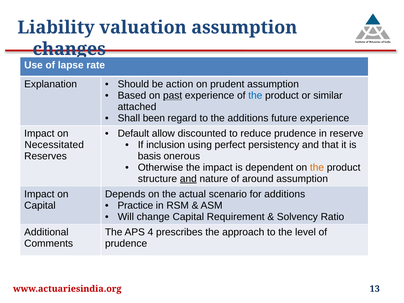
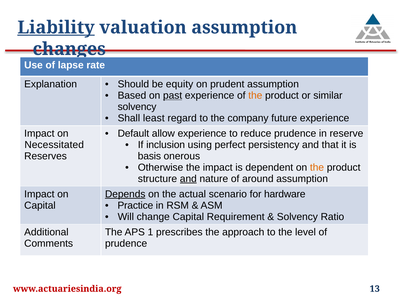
Liability underline: none -> present (56, 27)
action: action -> equity (180, 84)
the colour: blue -> orange (255, 95)
attached: attached -> solvency (137, 107)
been: been -> least (154, 118)
the additions: additions -> company (248, 118)
allow discounted: discounted -> experience (202, 133)
Depends underline: none -> present (125, 194)
for additions: additions -> hardware (285, 194)
4: 4 -> 1 (150, 232)
